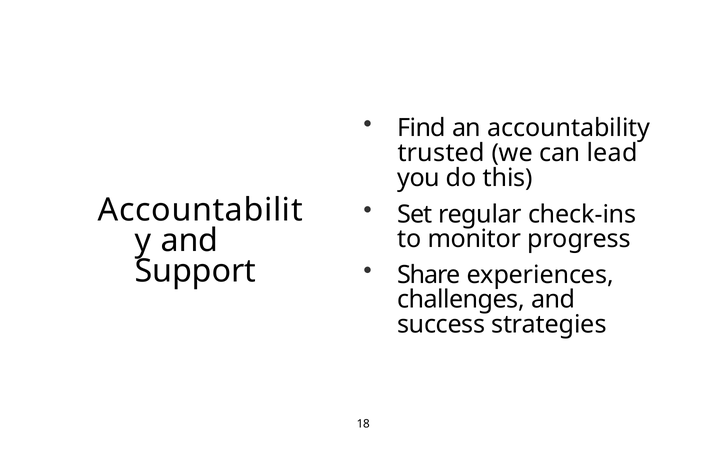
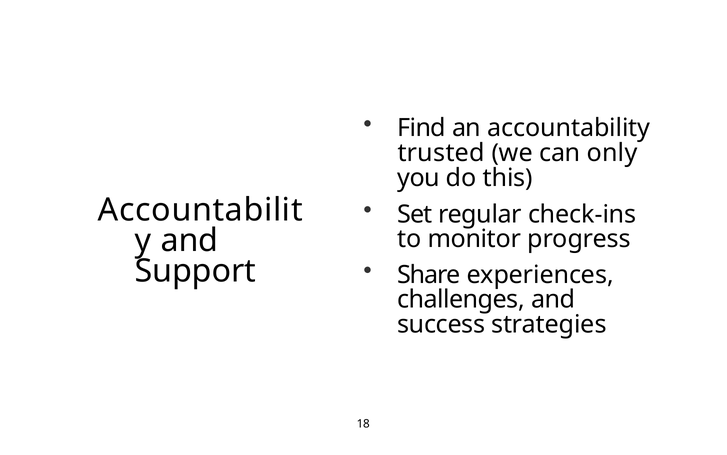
lead: lead -> only (612, 153)
